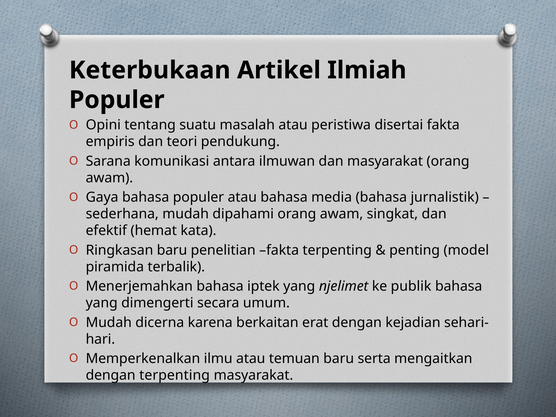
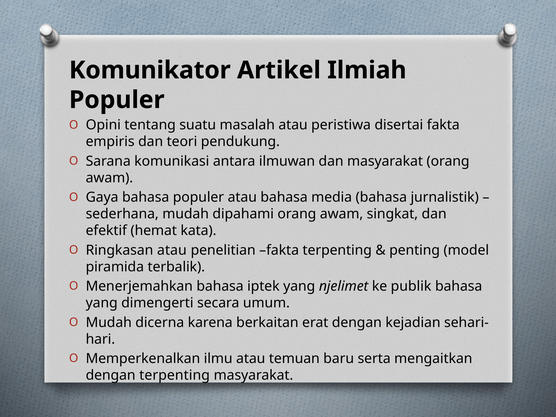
Keterbukaan: Keterbukaan -> Komunikator (150, 70)
Ringkasan baru: baru -> atau (172, 250)
